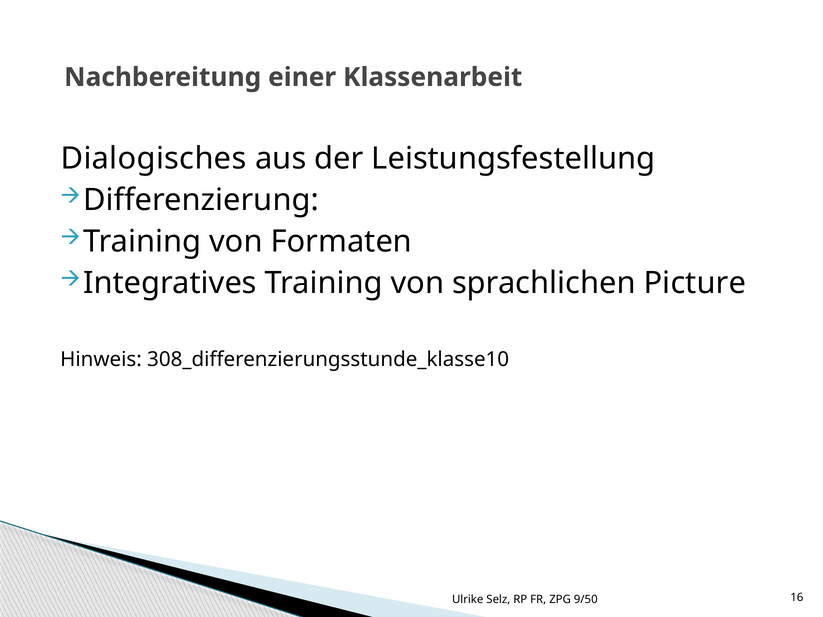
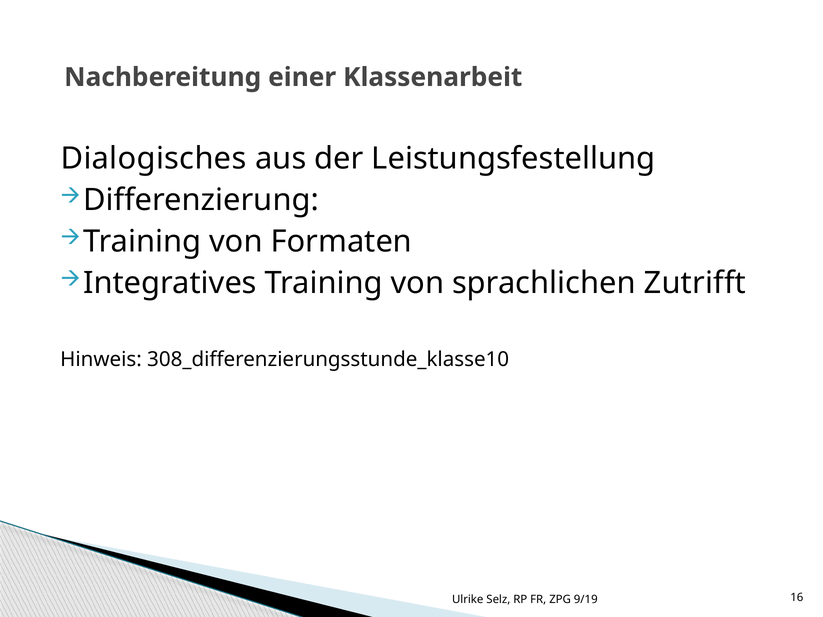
Picture: Picture -> Zutrifft (695, 283)
9/50: 9/50 -> 9/19 (586, 600)
